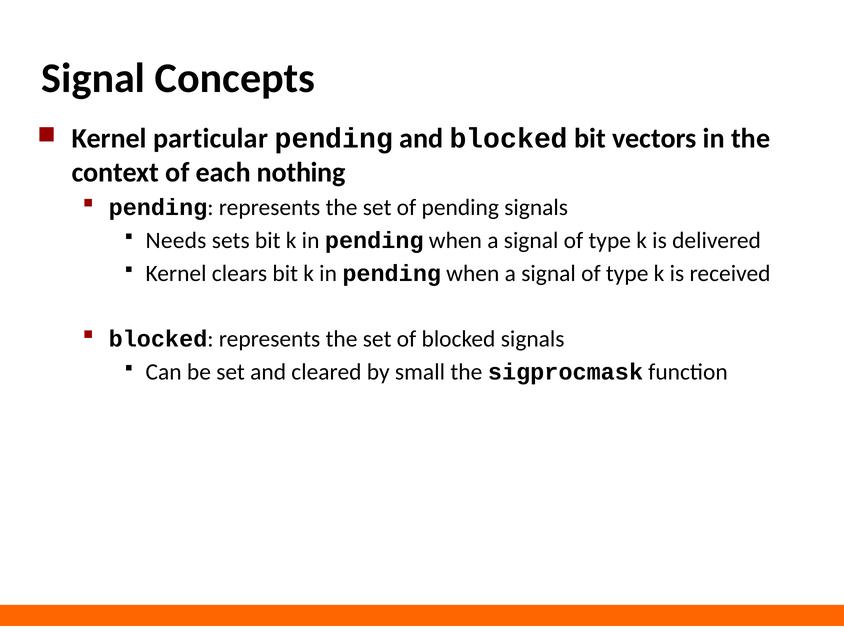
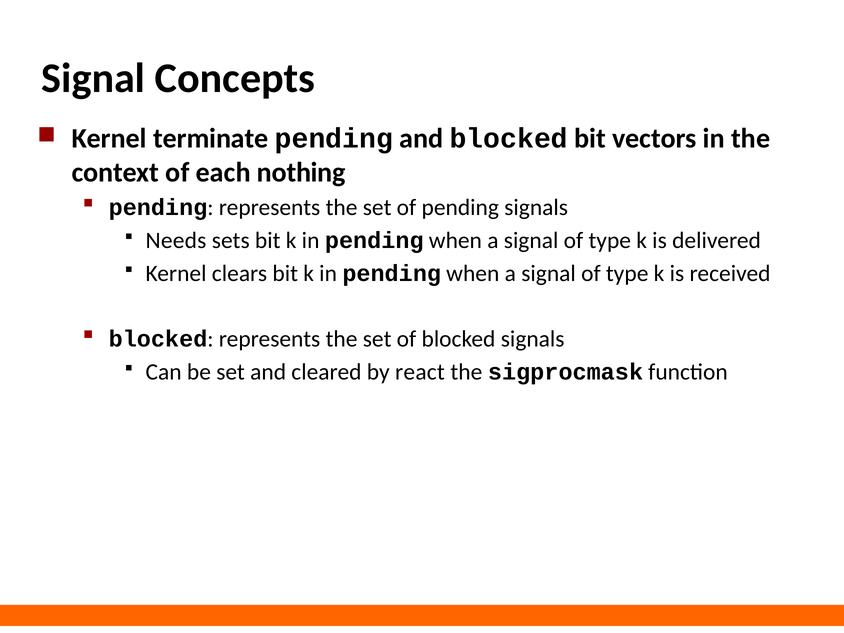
particular: particular -> terminate (211, 139)
small: small -> react (420, 372)
